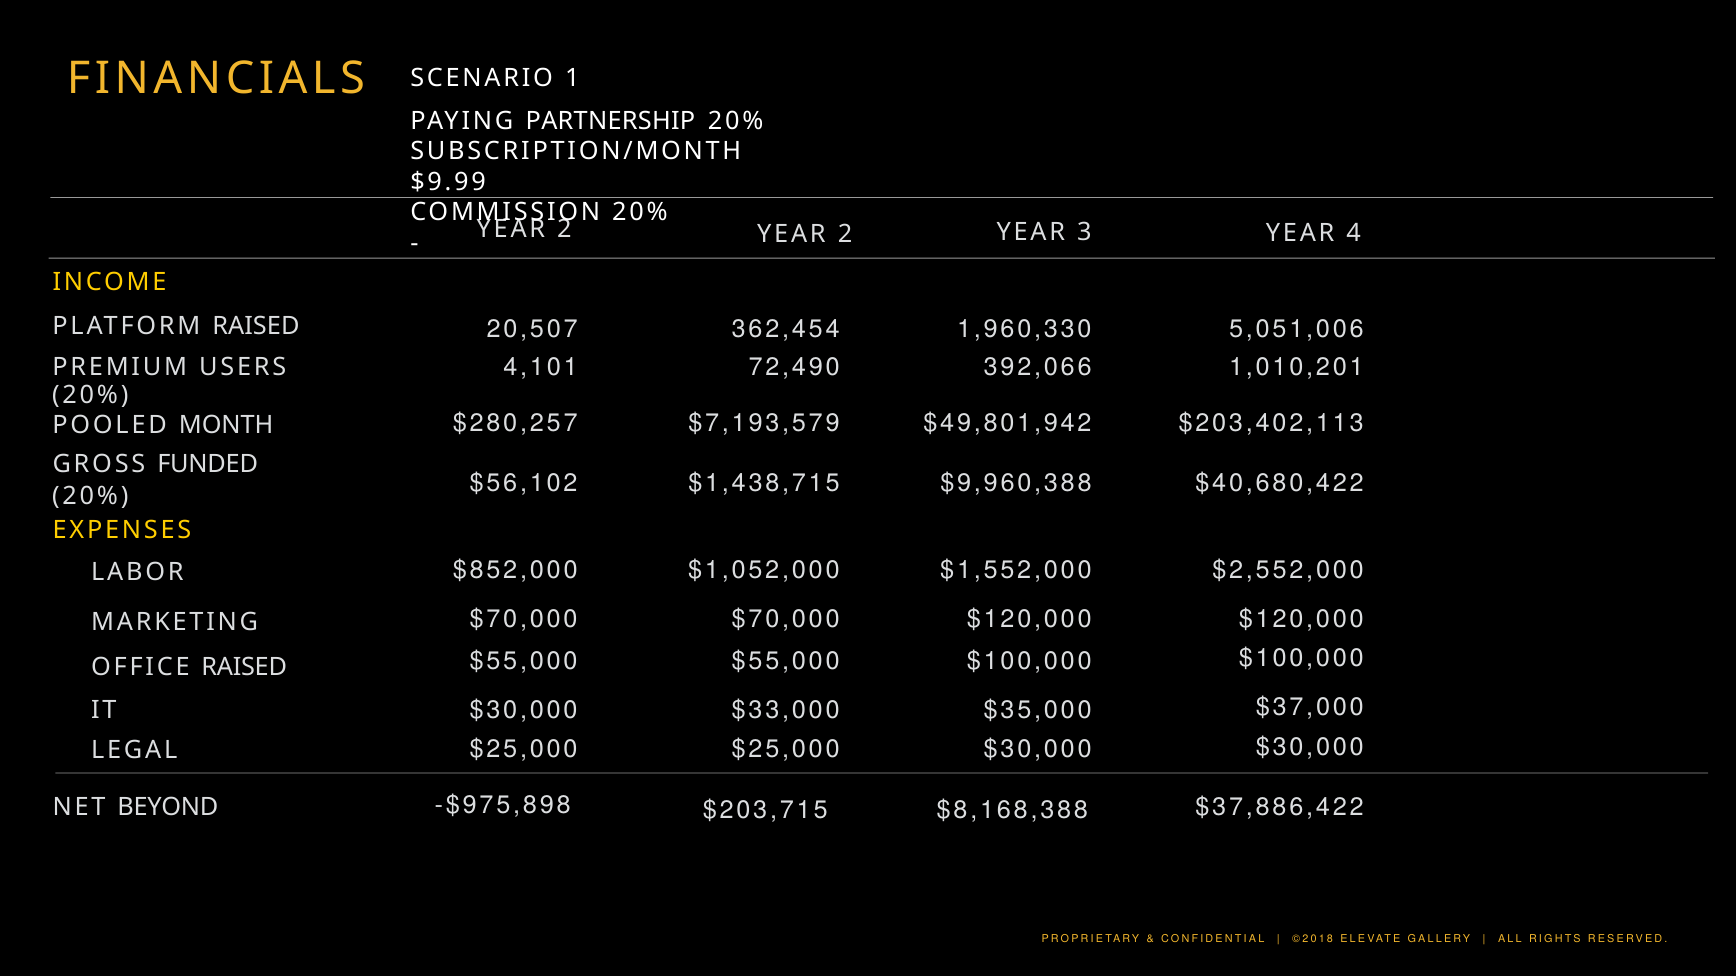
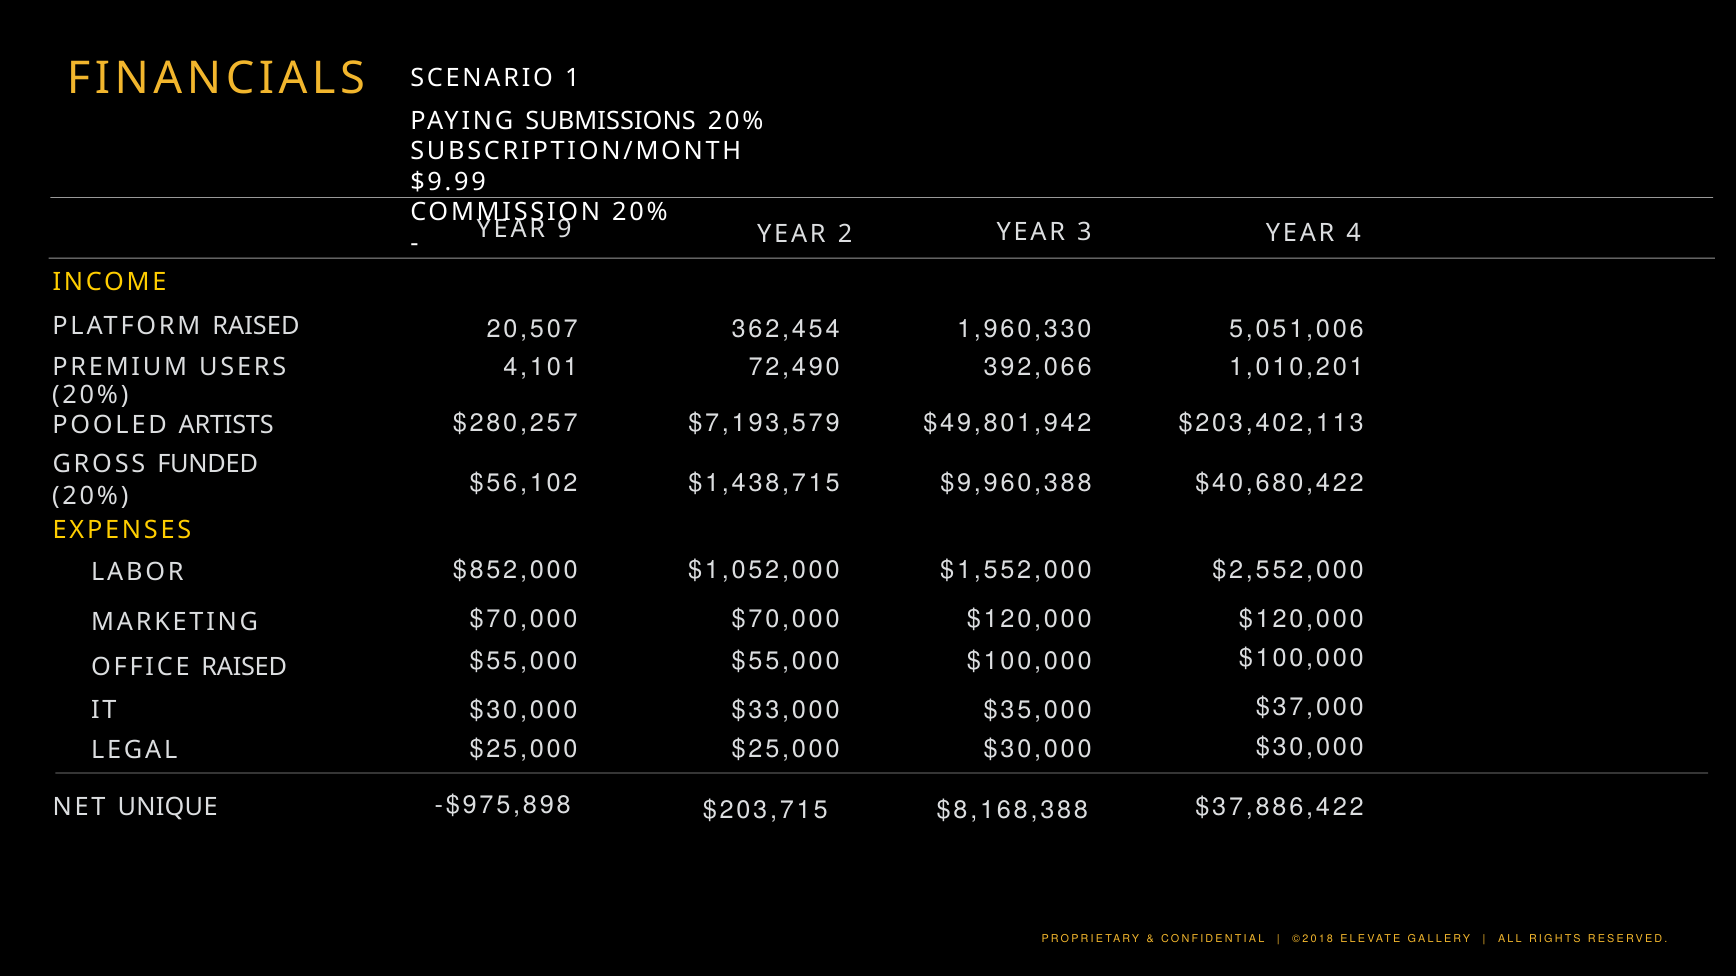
PARTNERSHIP: PARTNERSHIP -> SUBMISSIONS (611, 121)
2: 2 -> 9 (564, 230)
MONTH: MONTH -> ARTISTS (226, 425)
BEYOND: BEYOND -> UNIQUE (168, 808)
